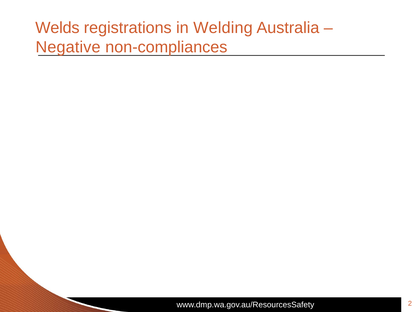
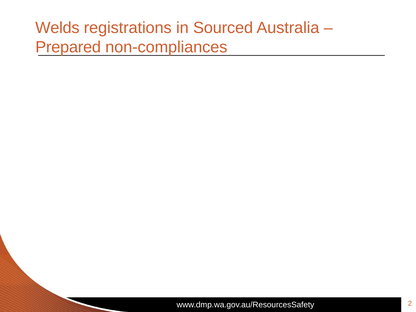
Welding: Welding -> Sourced (223, 28)
Negative: Negative -> Prepared (68, 47)
